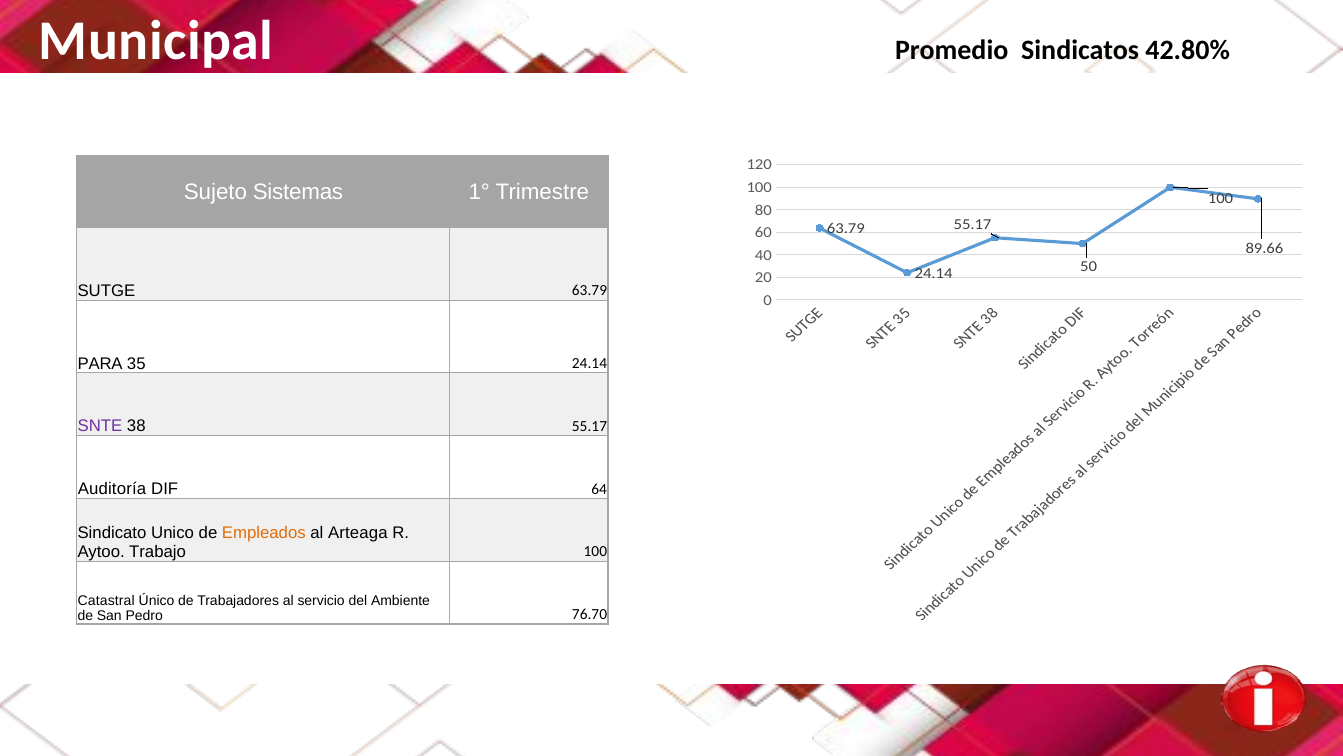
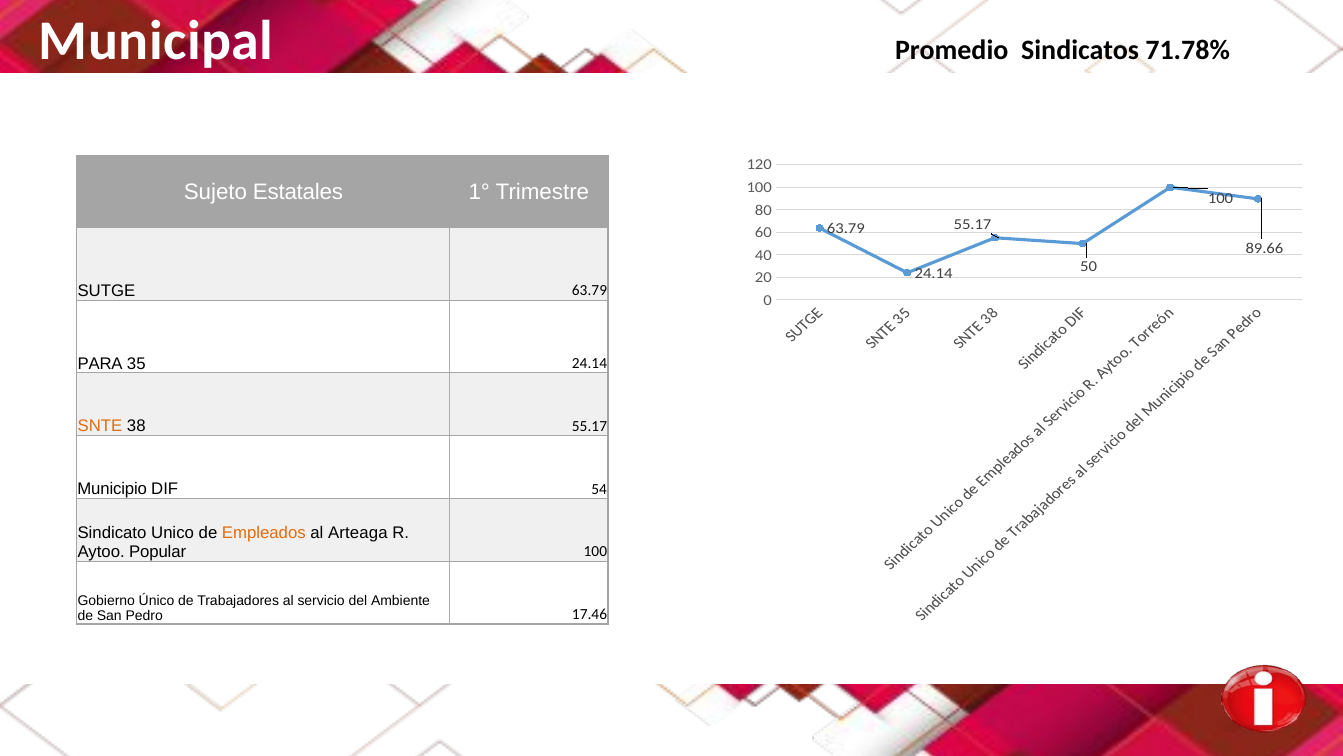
42.80%: 42.80% -> 71.78% (1188, 50)
Sistemas: Sistemas -> Estatales (298, 192)
SNTE colour: purple -> orange (100, 426)
Auditoría: Auditoría -> Municipio (112, 489)
64: 64 -> 54 (599, 489)
Trabajo: Trabajo -> Popular (158, 552)
Catastral: Catastral -> Gobierno (106, 600)
76.70: 76.70 -> 17.46 (589, 614)
